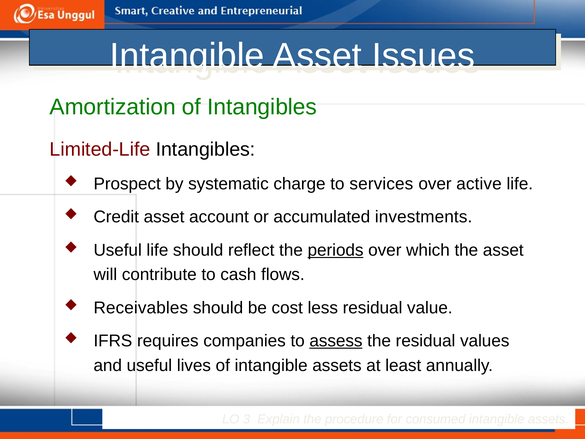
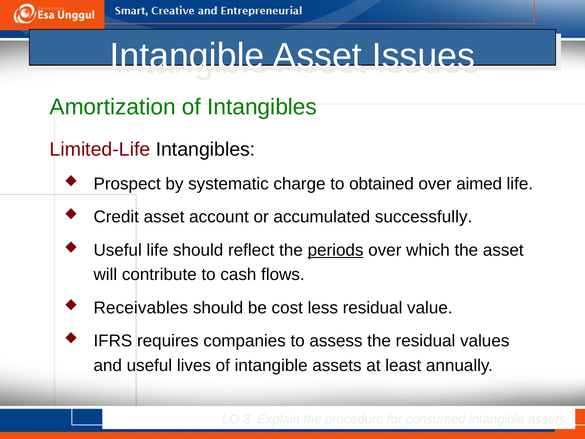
services: services -> obtained (382, 184)
active: active -> aimed (479, 184)
investments: investments -> successfully (424, 217)
assess underline: present -> none (336, 341)
